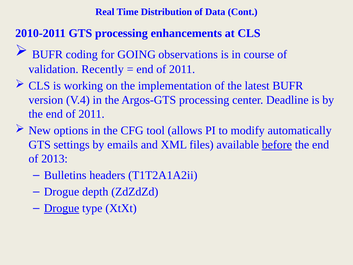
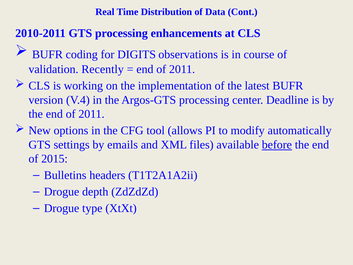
GOING: GOING -> DIGITS (137, 54)
2013: 2013 -> 2015 (54, 159)
Drogue underline: present -> none (62, 208)
